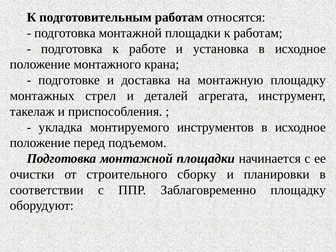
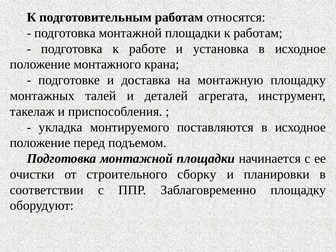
стрел: стрел -> талей (101, 96)
инструментов: инструментов -> поставляются (215, 127)
